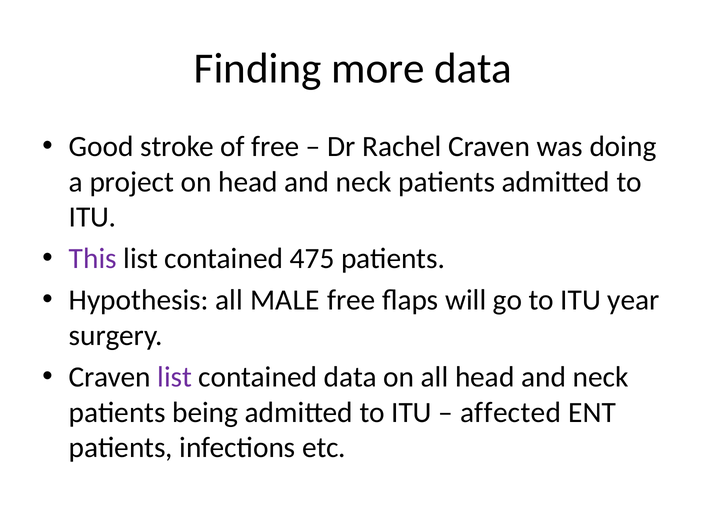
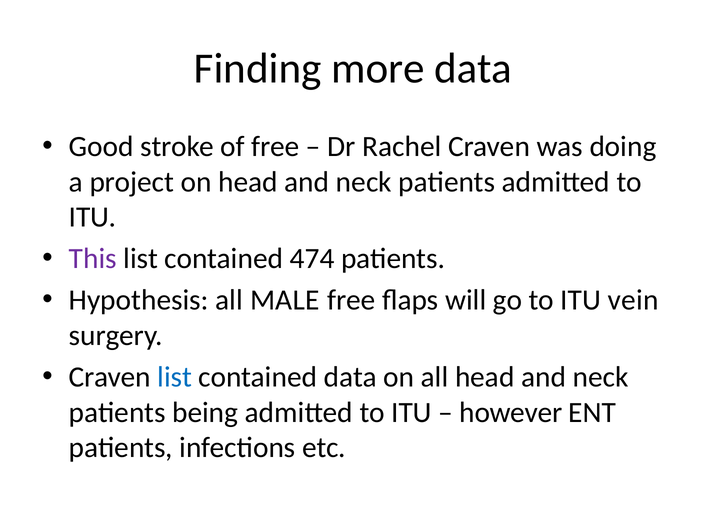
475: 475 -> 474 (312, 259)
year: year -> vein (633, 301)
list colour: purple -> blue (175, 377)
affected: affected -> however (511, 413)
